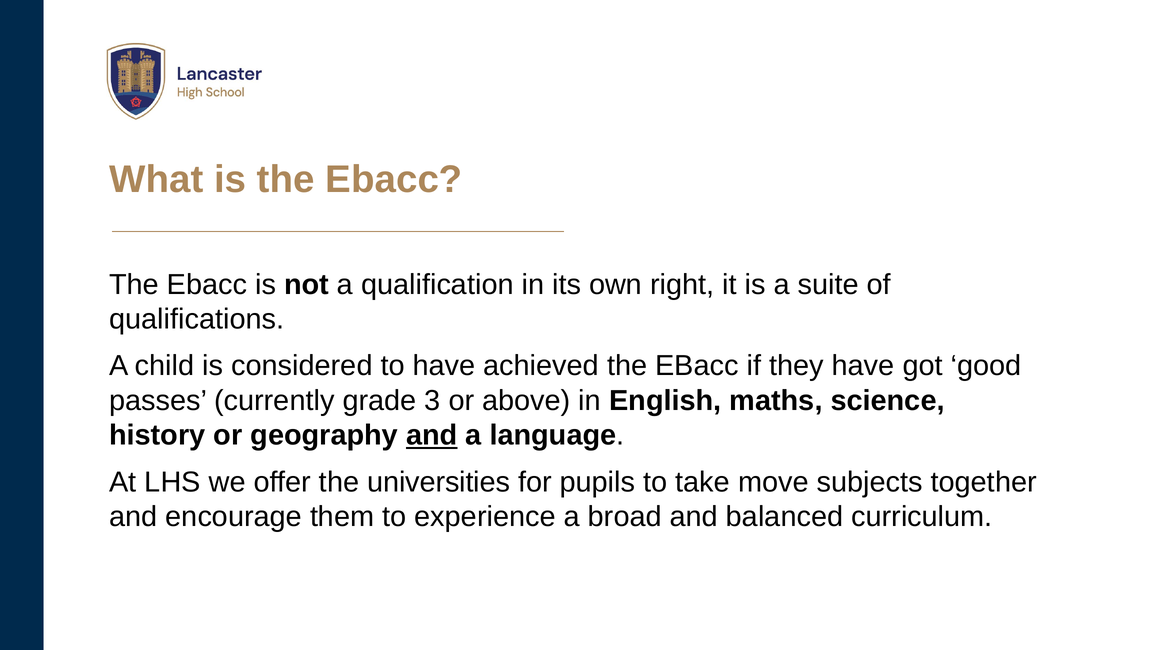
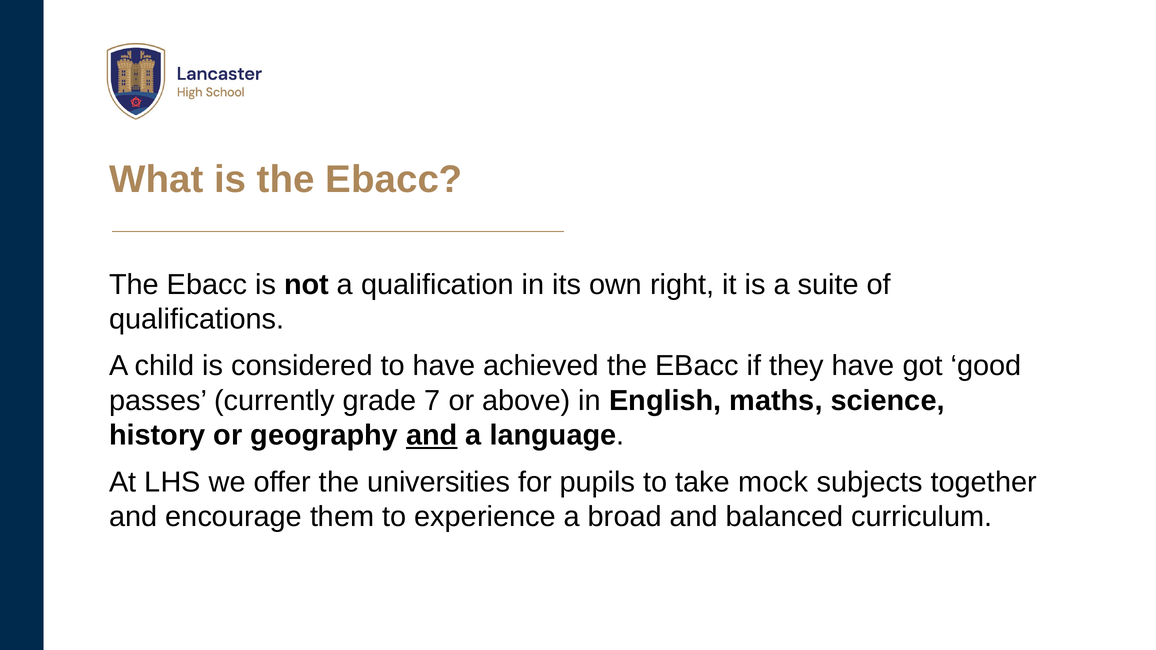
3: 3 -> 7 (432, 401)
move: move -> mock (773, 482)
